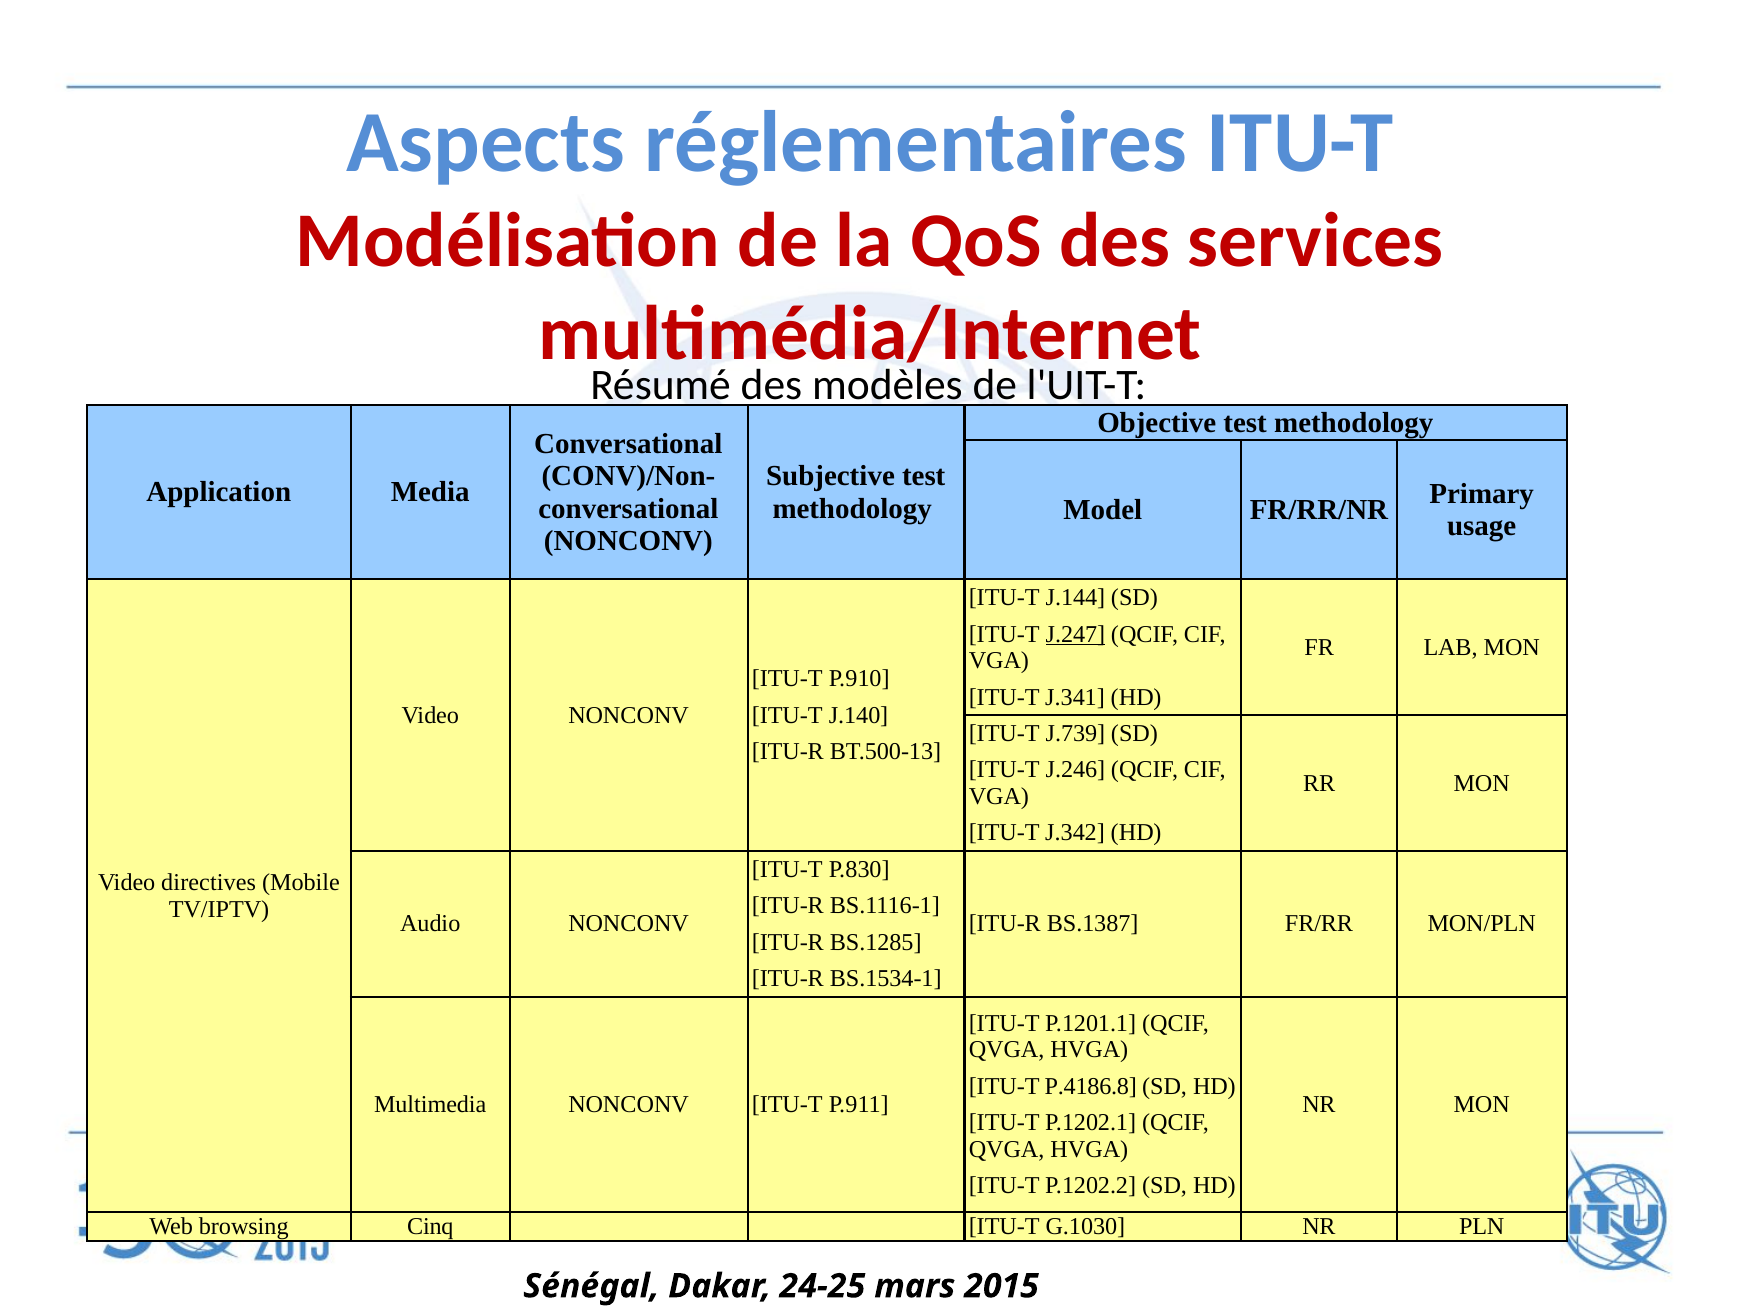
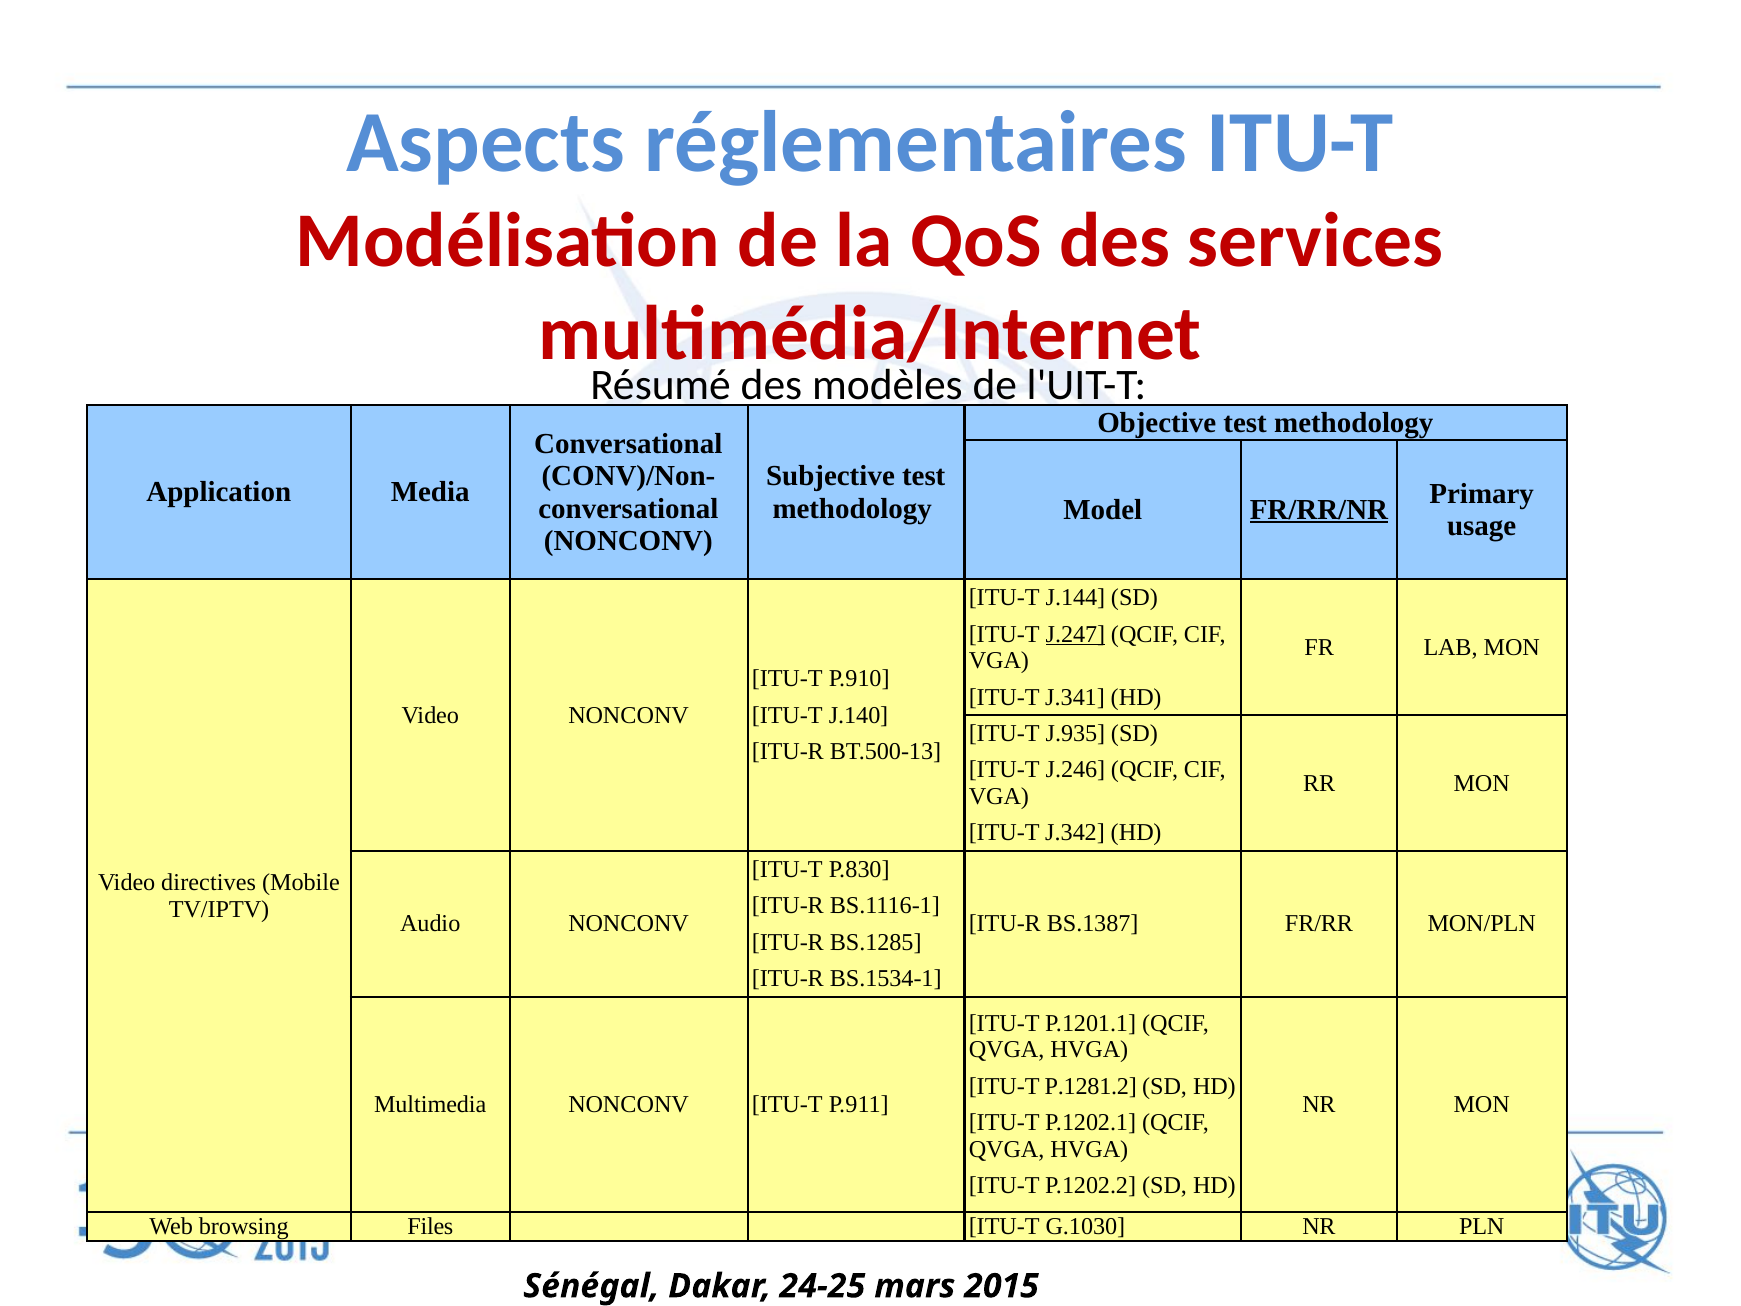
FR/RR/NR underline: none -> present (1319, 510)
J.739: J.739 -> J.935 (1075, 733)
P.4186.8: P.4186.8 -> P.1281.2 (1091, 1086)
Cinq: Cinq -> Files (430, 1227)
